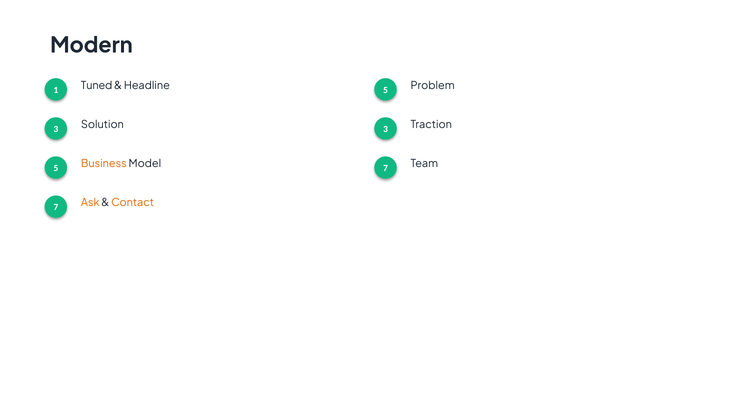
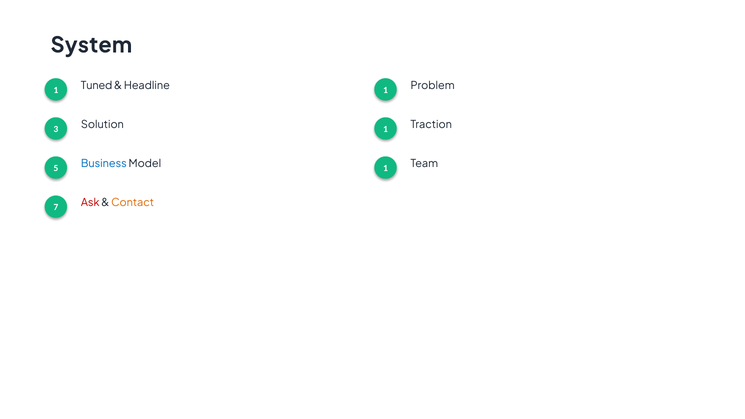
Modern: Modern -> System (91, 45)
Headline 5: 5 -> 1 (386, 90)
Solution 3: 3 -> 1 (386, 129)
Business colour: orange -> blue (104, 164)
Model 7: 7 -> 1 (386, 168)
Ask colour: orange -> red (90, 203)
